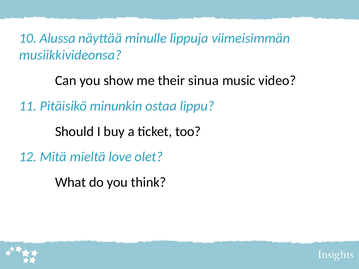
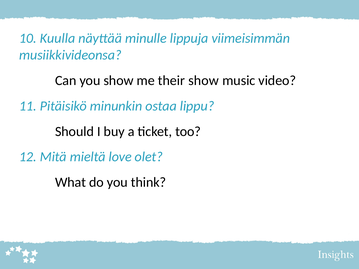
Alussa: Alussa -> Kuulla (58, 38)
their sinua: sinua -> show (204, 81)
